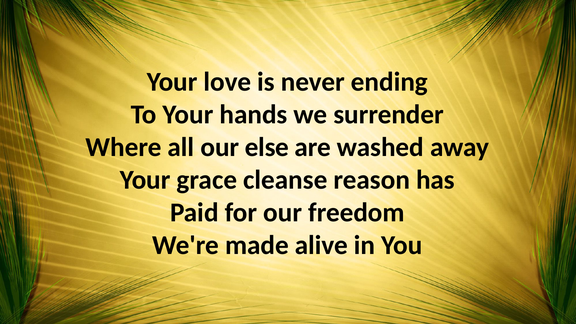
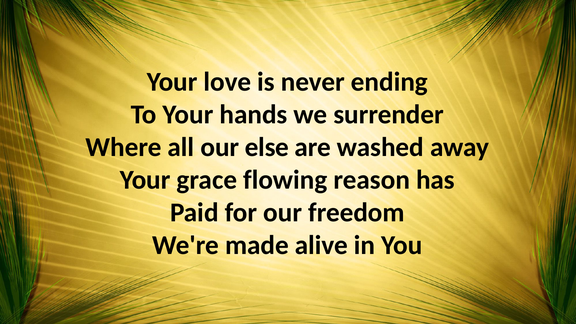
cleanse: cleanse -> flowing (285, 180)
